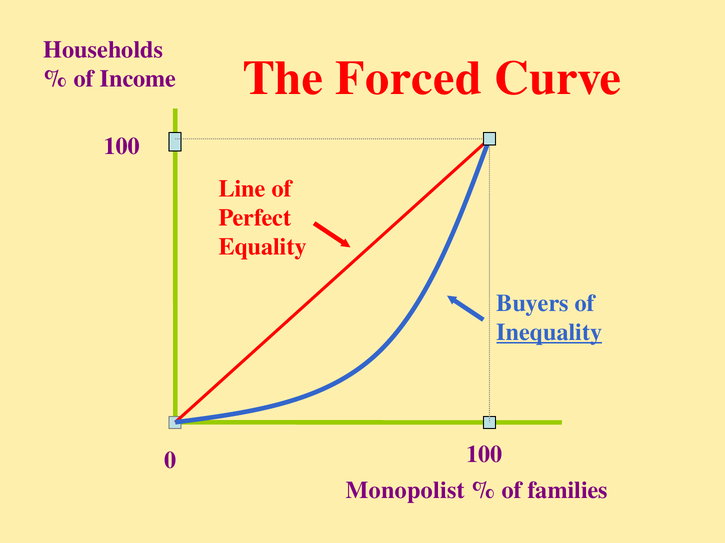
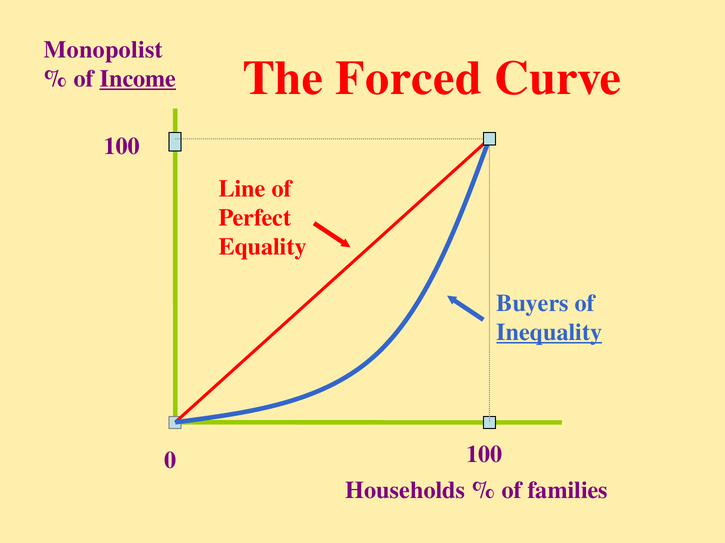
Households: Households -> Monopolist (103, 50)
Income underline: none -> present (138, 79)
Monopolist: Monopolist -> Households (405, 491)
